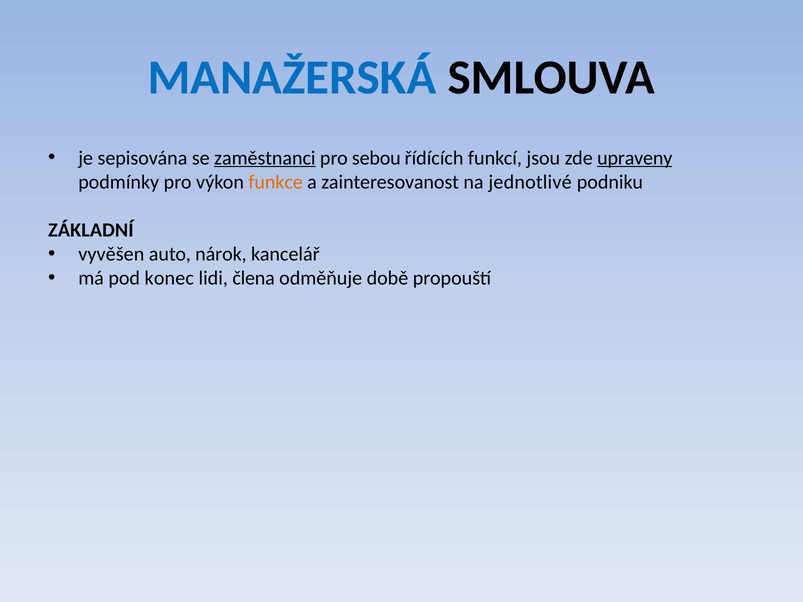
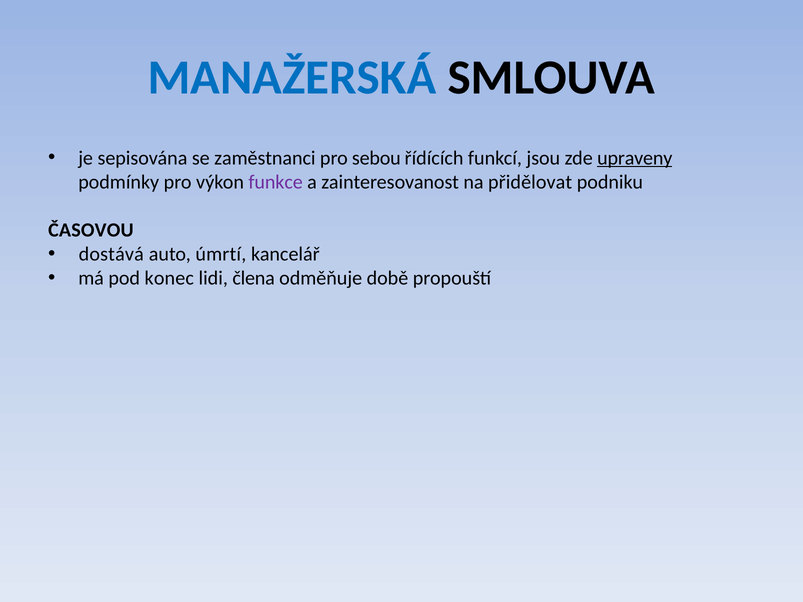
zaměstnanci underline: present -> none (265, 158)
funkce colour: orange -> purple (276, 182)
jednotlivé: jednotlivé -> přidělovat (530, 182)
ZÁKLADNÍ: ZÁKLADNÍ -> ČASOVOU (91, 230)
vyvěšen: vyvěšen -> dostává (111, 254)
nárok: nárok -> úmrtí (221, 254)
